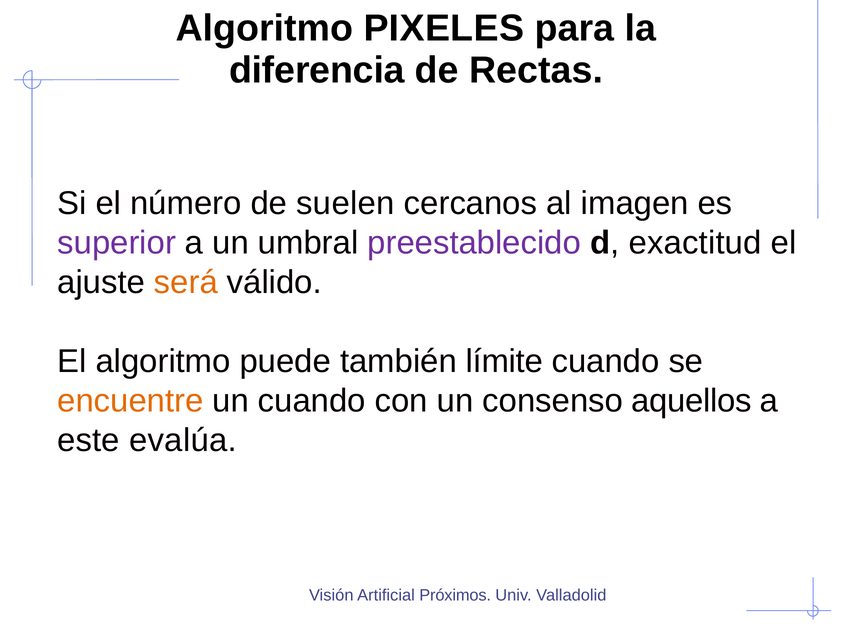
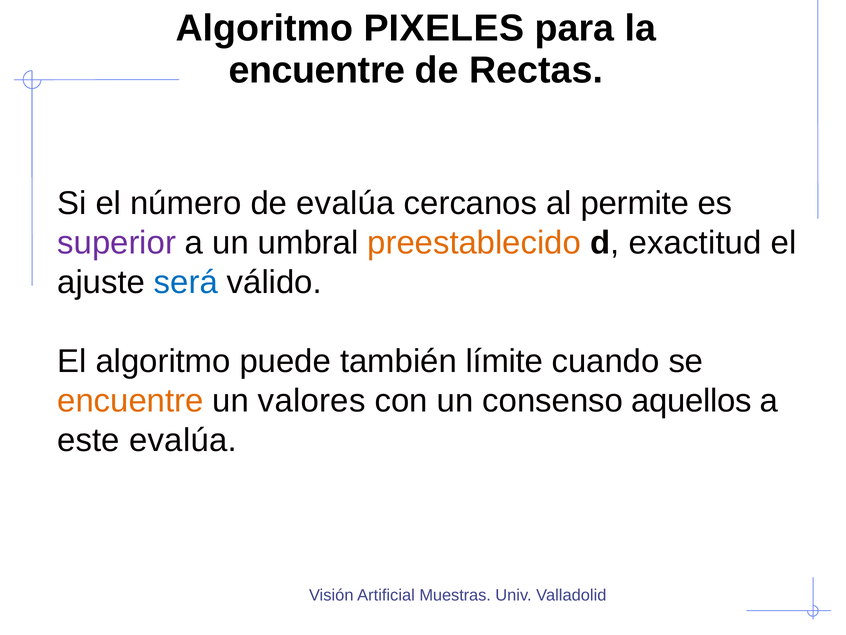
diferencia: diferencia -> encuentre (317, 70)
de suelen: suelen -> evalúa (345, 203)
imagen: imagen -> permite (635, 203)
preestablecido colour: purple -> orange (474, 243)
será colour: orange -> blue (186, 282)
un cuando: cuando -> valores (312, 401)
Próximos: Próximos -> Muestras (455, 595)
